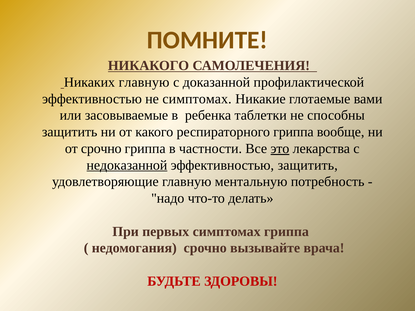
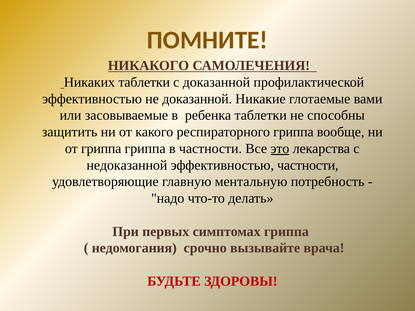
Никаких главную: главную -> таблетки (144, 82)
не симптомах: симптомах -> доказанной (197, 99)
от срочно: срочно -> гриппа (101, 149)
недоказанной underline: present -> none (127, 165)
эффективностью защитить: защитить -> частности (308, 165)
